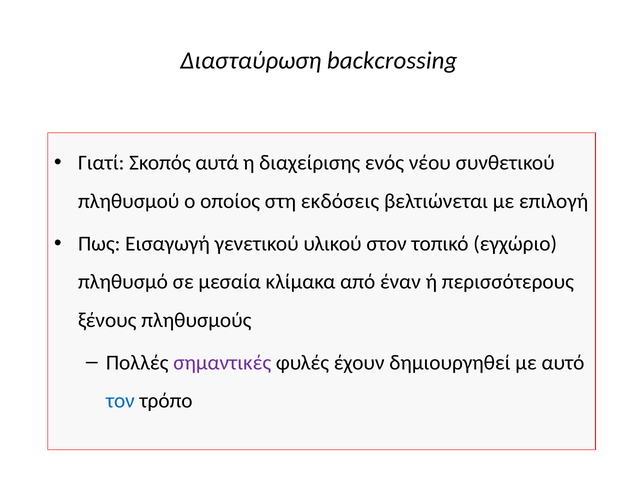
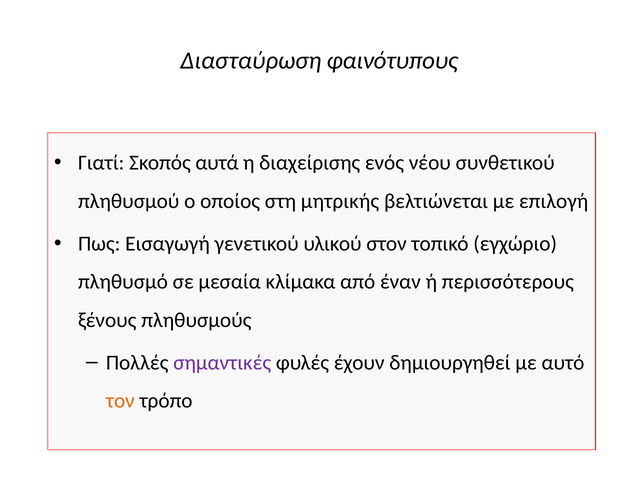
backcrossing: backcrossing -> φαινότυπους (392, 61)
εκδόσεις: εκδόσεις -> μητρικής (340, 201)
τον colour: blue -> orange (120, 401)
